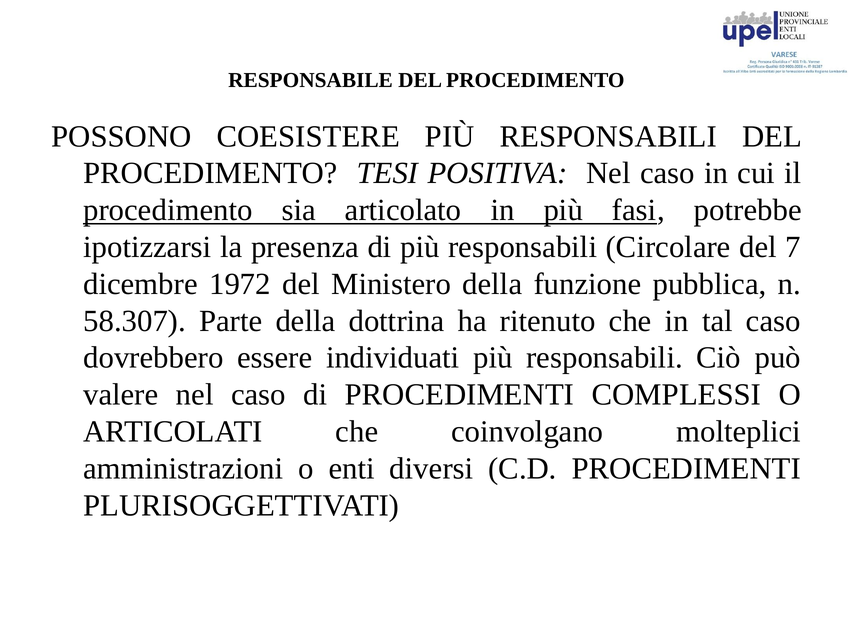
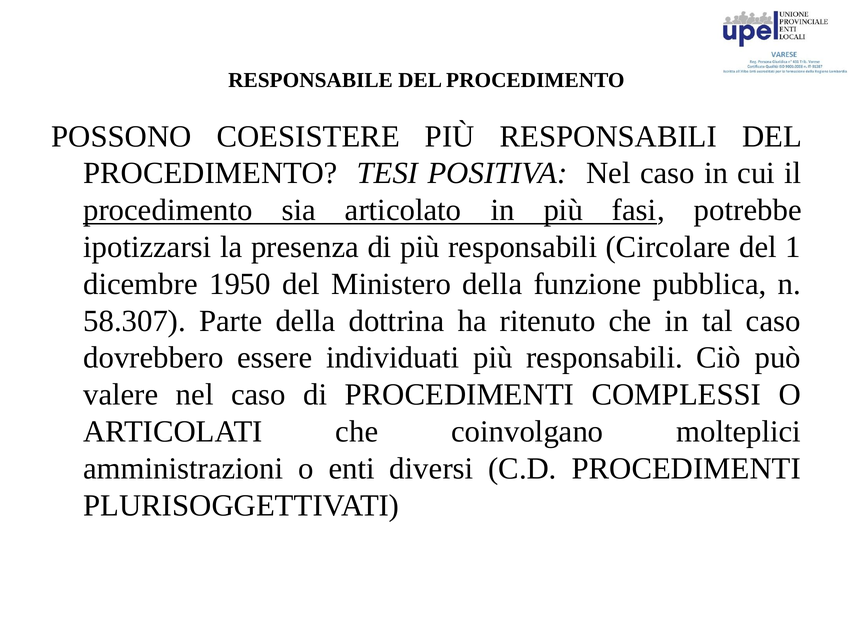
7: 7 -> 1 (793, 247)
1972: 1972 -> 1950 (240, 284)
